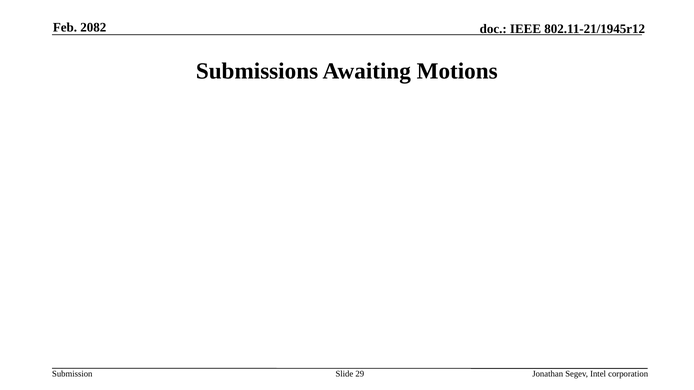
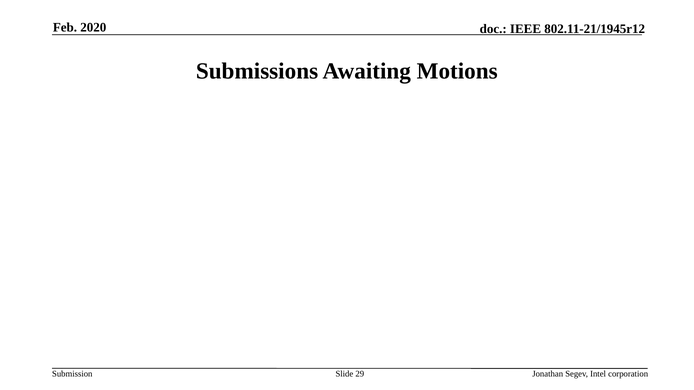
2082: 2082 -> 2020 (93, 28)
